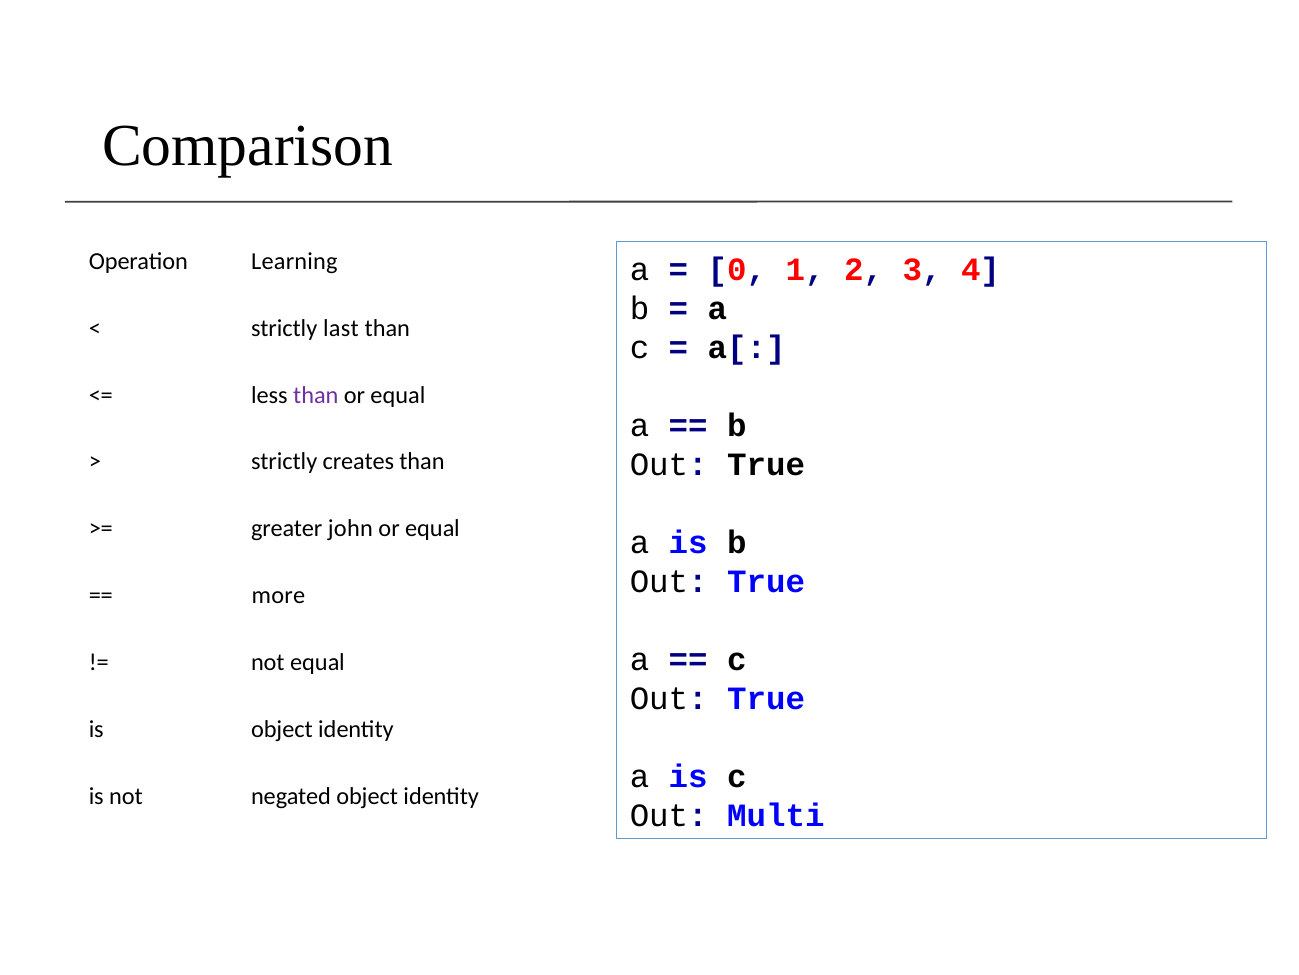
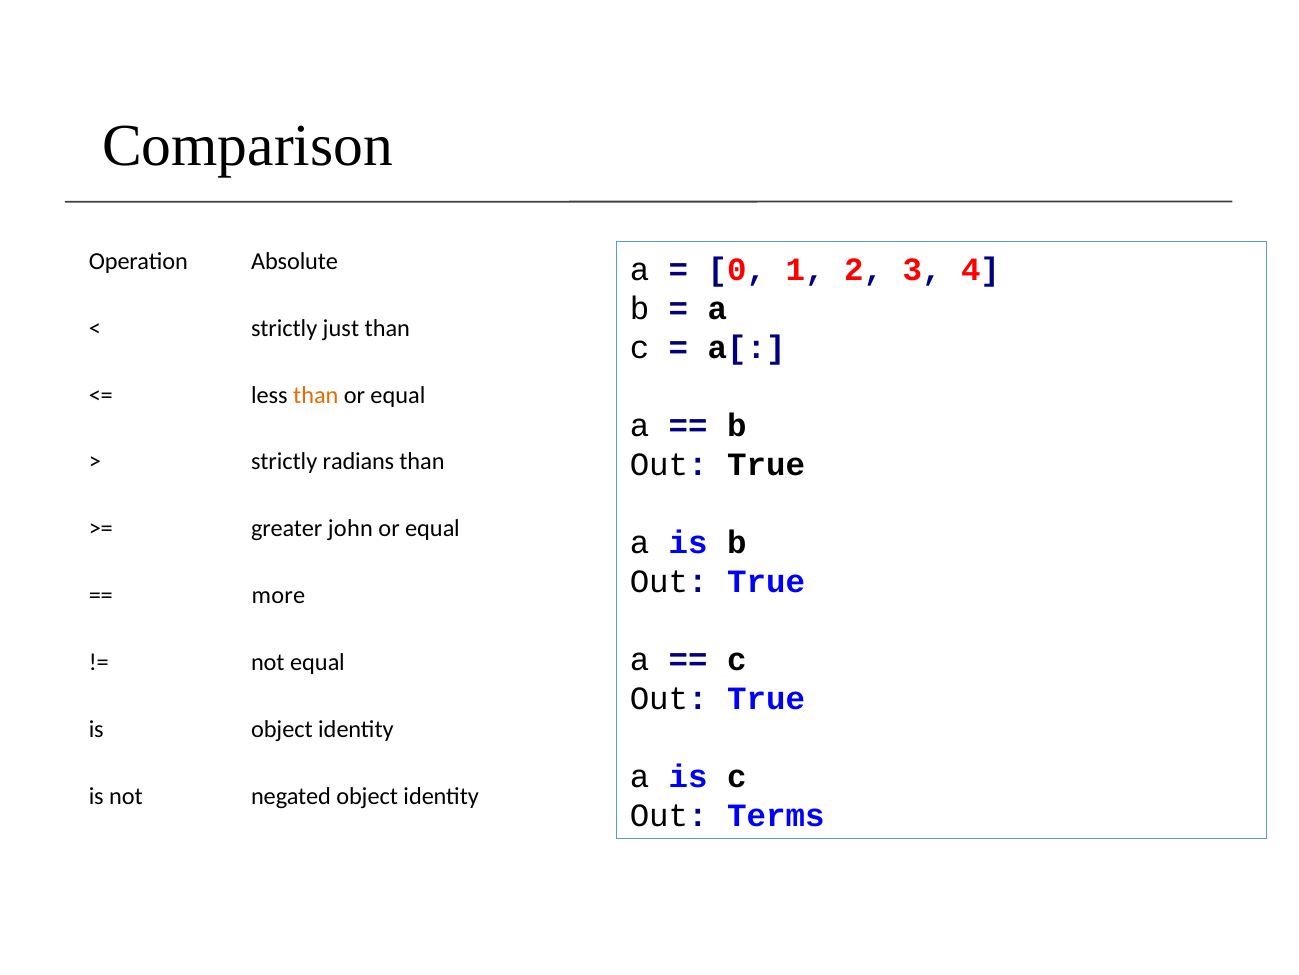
Learning: Learning -> Absolute (295, 261)
last: last -> just (341, 328)
than colour: purple -> orange (316, 395)
creates: creates -> radians (358, 462)
Multi: Multi -> Terms (776, 815)
